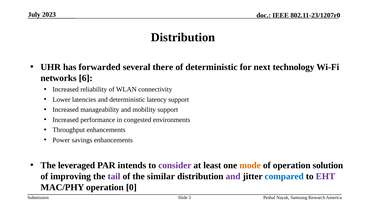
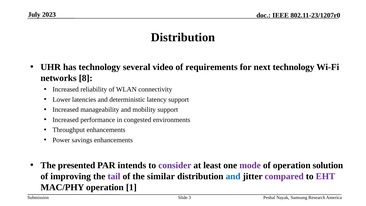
has forwarded: forwarded -> technology (100, 67)
there: there -> video (163, 67)
of deterministic: deterministic -> requirements (212, 67)
6: 6 -> 8 (86, 78)
leveraged: leveraged -> presented (77, 165)
mode colour: orange -> purple (250, 165)
and colour: purple -> blue (233, 176)
compared colour: blue -> purple (284, 176)
0: 0 -> 1 (131, 187)
